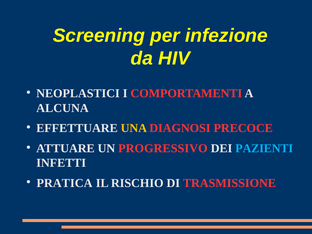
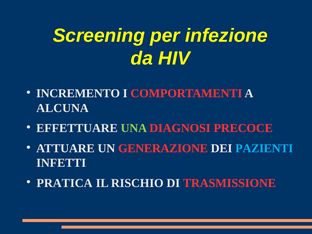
NEOPLASTICI: NEOPLASTICI -> INCREMENTO (78, 93)
UNA colour: yellow -> light green (134, 128)
PROGRESSIVO: PROGRESSIVO -> GENERAZIONE (163, 148)
